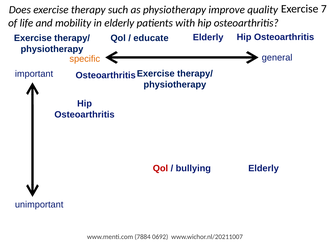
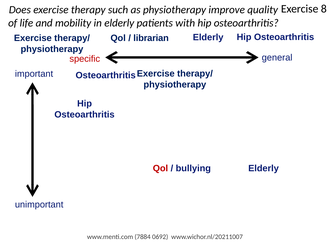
7: 7 -> 8 (324, 9)
educate: educate -> librarian (151, 38)
specific colour: orange -> red (85, 59)
